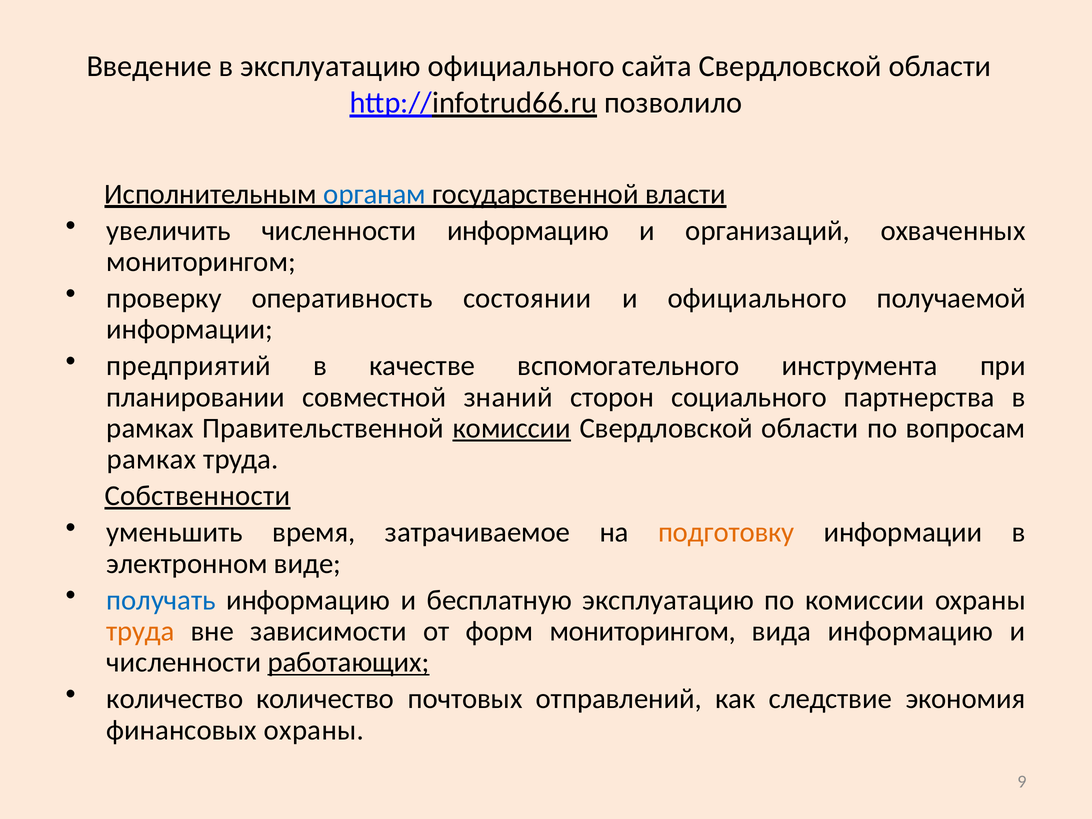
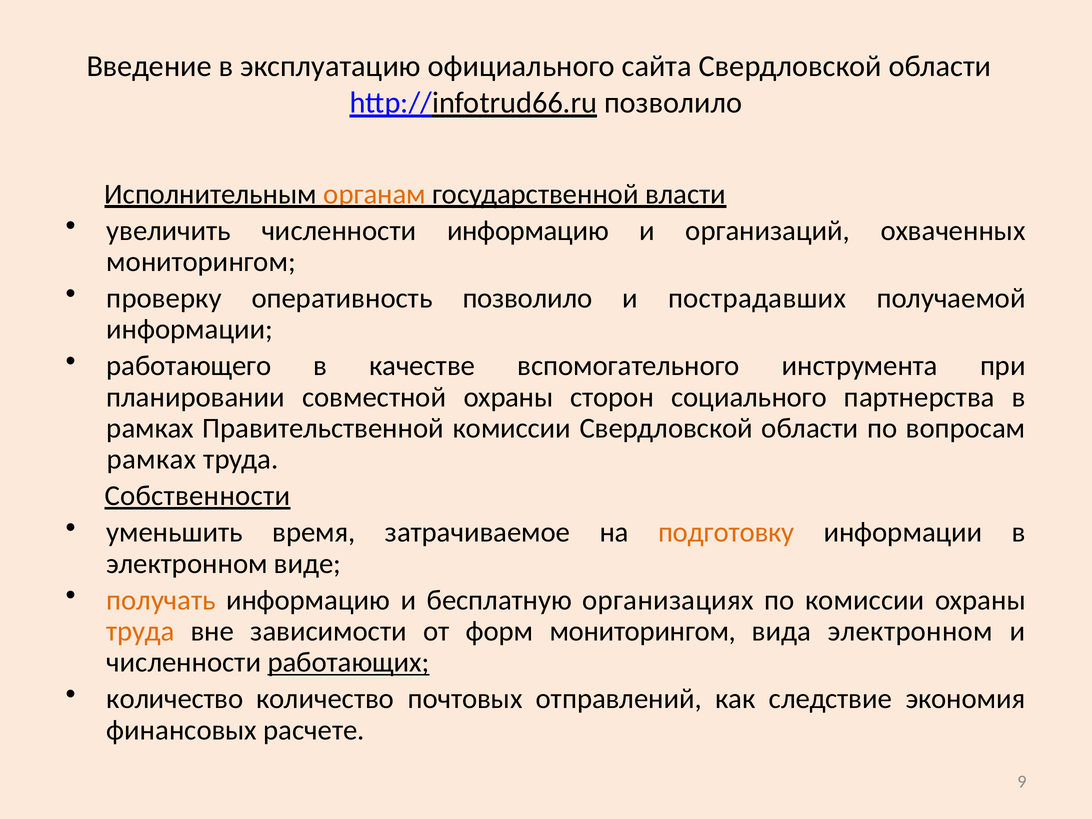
органам colour: blue -> orange (375, 194)
оперативность состоянии: состоянии -> позволило (527, 298)
и официального: официального -> пострадавших (757, 298)
предприятий: предприятий -> работающего (189, 366)
совместной знаний: знаний -> охраны (508, 397)
комиссии underline: present -> none (512, 428)
получать colour: blue -> orange (161, 600)
бесплатную эксплуатацию: эксплуатацию -> организациях (668, 600)
вида информацию: информацию -> электронном (910, 631)
финансовых охраны: охраны -> расчете (314, 730)
